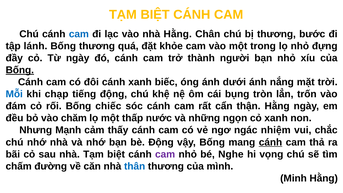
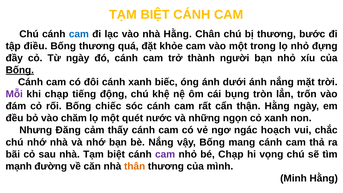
lánh: lánh -> điều (35, 46)
Mỗi colour: blue -> purple (14, 94)
thấp: thấp -> quét (133, 118)
Mạnh: Mạnh -> Đăng (68, 130)
nhiệm: nhiệm -> hoạch (276, 130)
bè Động: Động -> Nắng (161, 142)
cánh underline: present -> none (270, 142)
bé Nghe: Nghe -> Chạp (231, 154)
chấm: chấm -> mạnh (19, 166)
thân colour: blue -> orange (135, 166)
